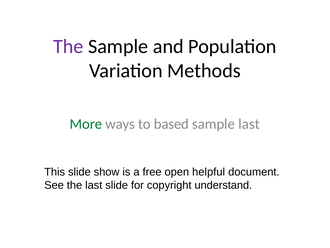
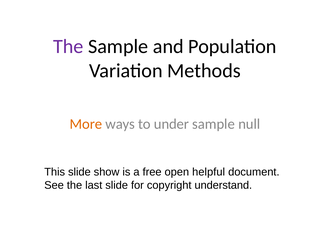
More colour: green -> orange (86, 124)
based: based -> under (171, 124)
sample last: last -> null (249, 124)
